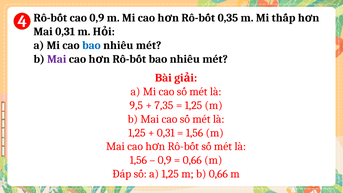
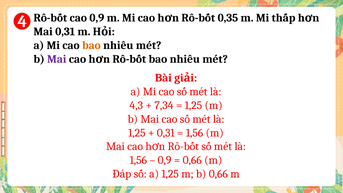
bao colour: blue -> orange (91, 45)
9,5: 9,5 -> 4,3 (136, 105)
7,35: 7,35 -> 7,34 (164, 105)
